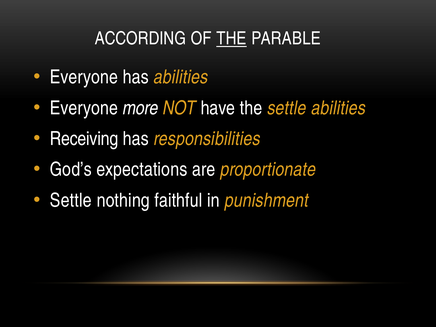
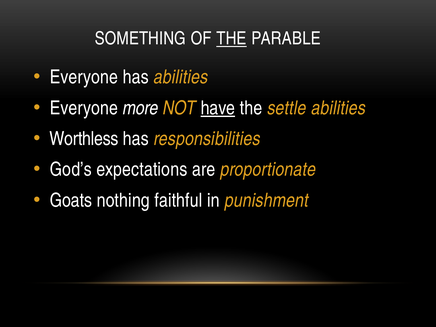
ACCORDING: ACCORDING -> SOMETHING (140, 39)
have underline: none -> present (218, 108)
Receiving: Receiving -> Worthless (84, 139)
Settle: Settle -> Goats (71, 200)
